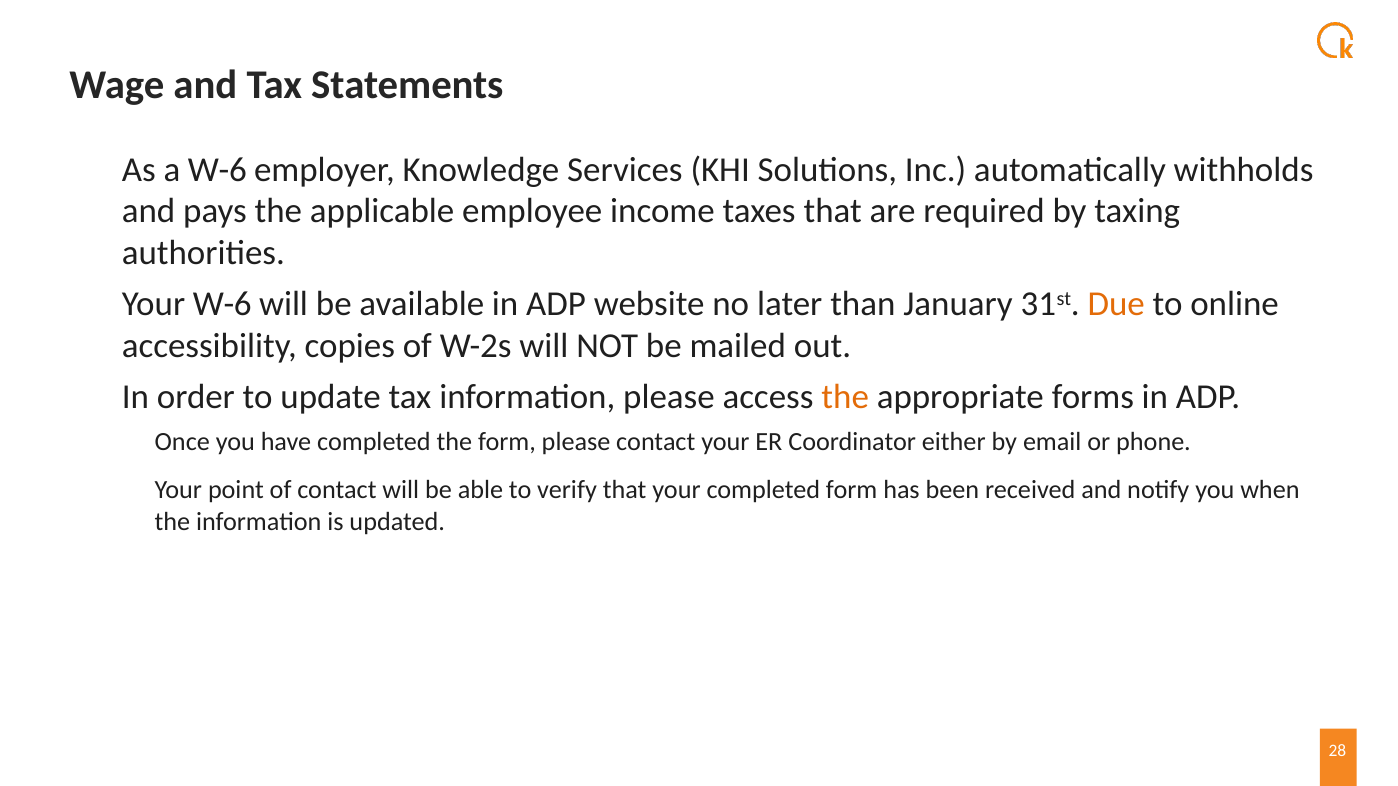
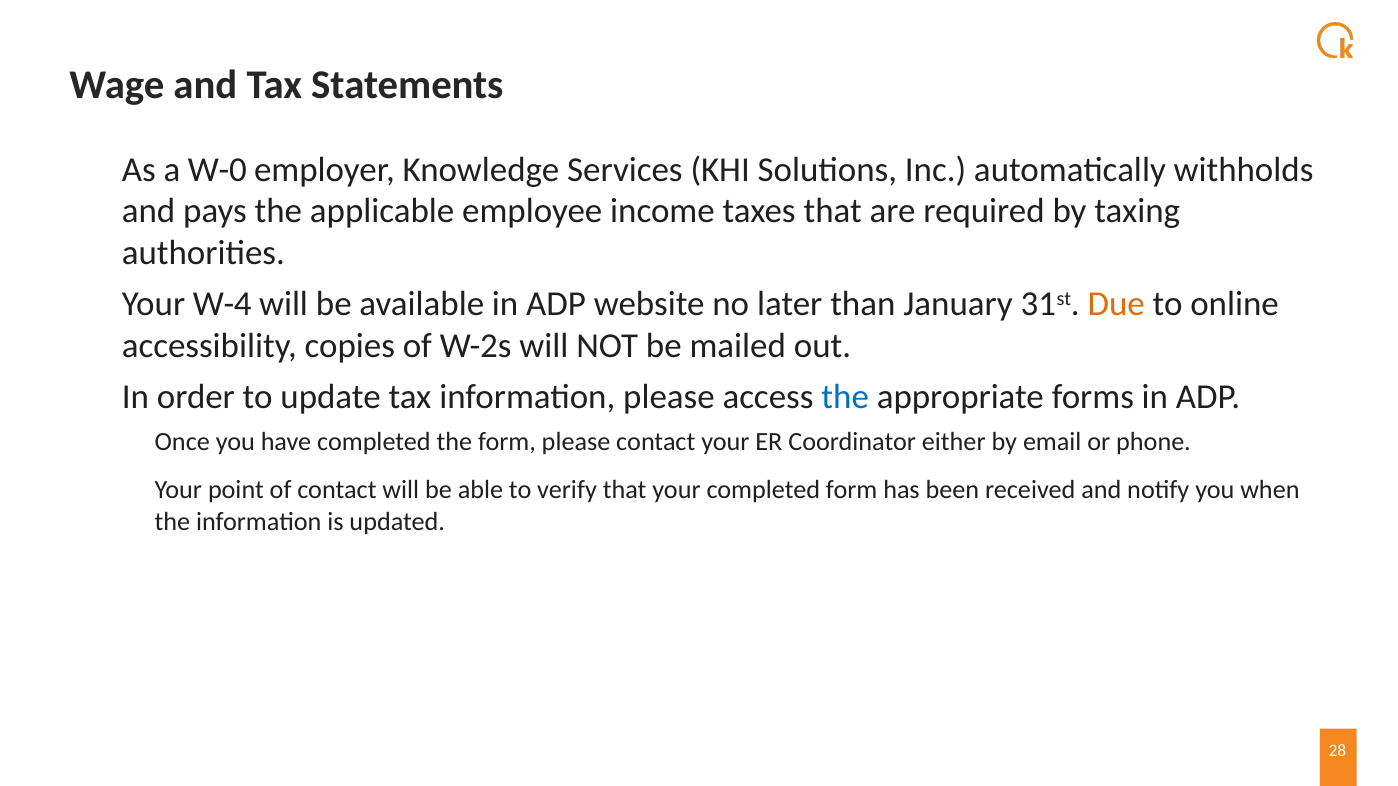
a W-6: W-6 -> W-0 (217, 170)
Your W-6: W-6 -> W-4 (222, 304)
the colour: orange -> blue (845, 397)
